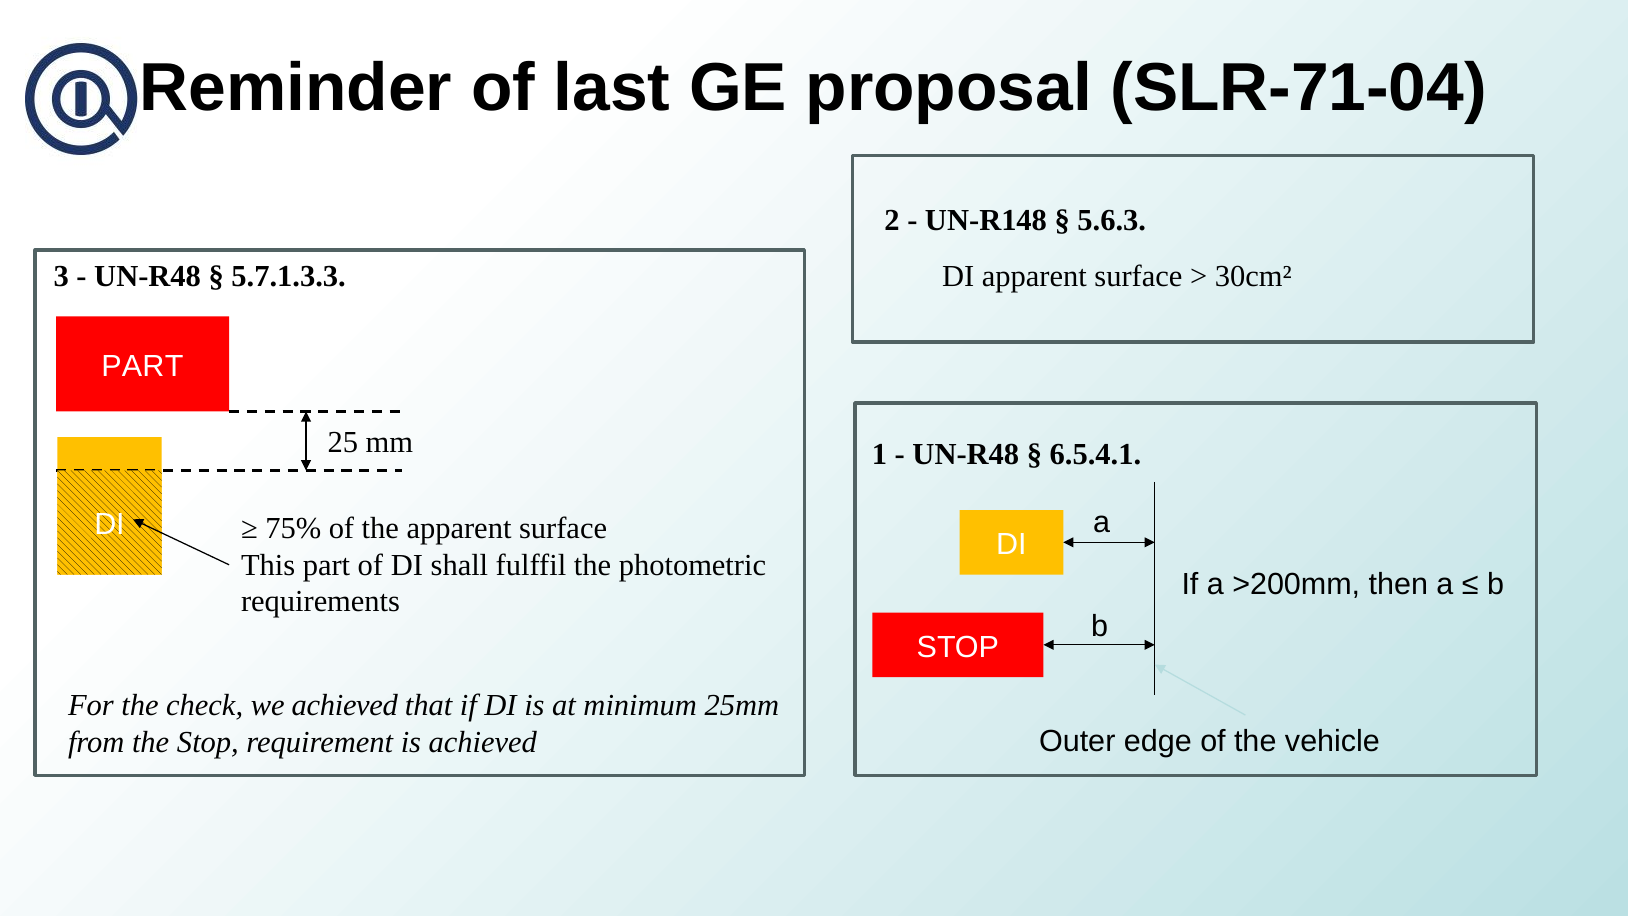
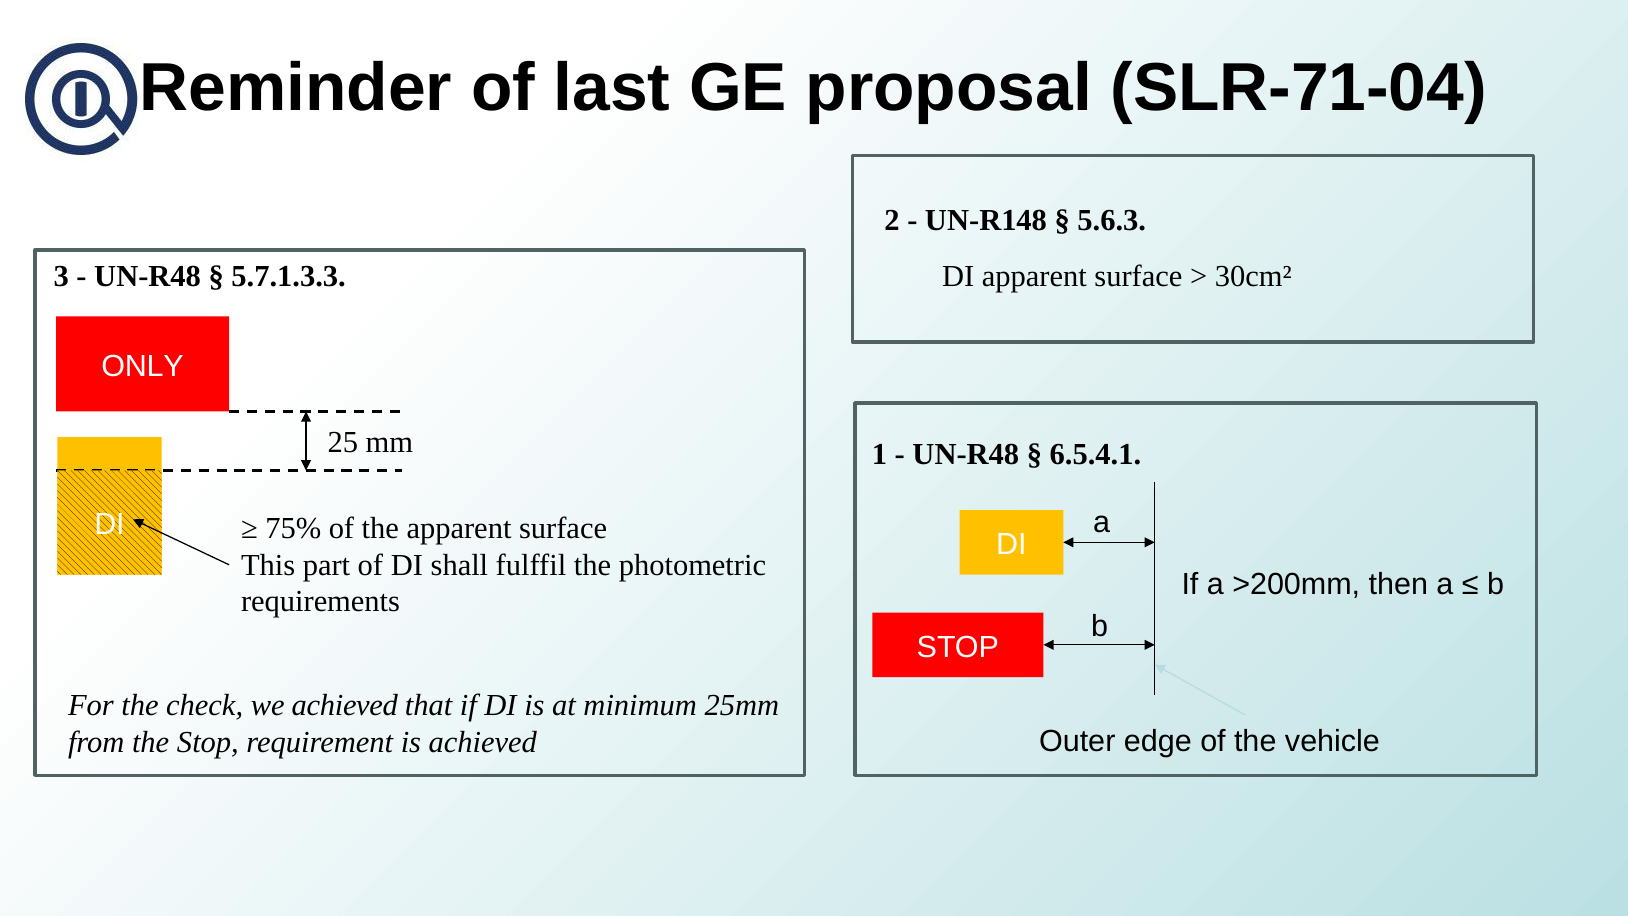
PART: PART -> ONLY (143, 366)
